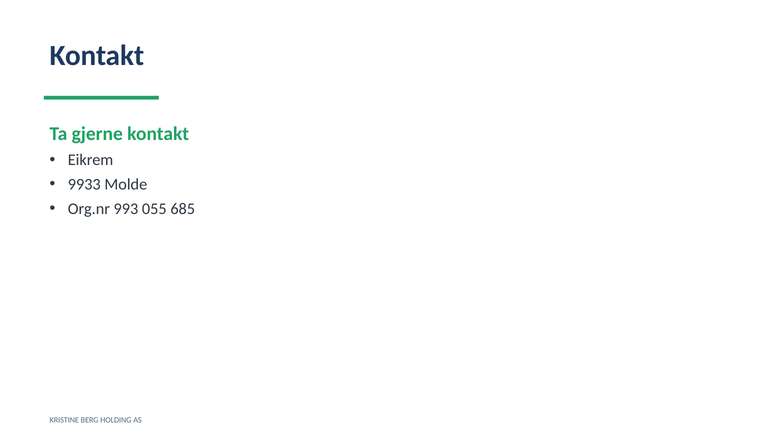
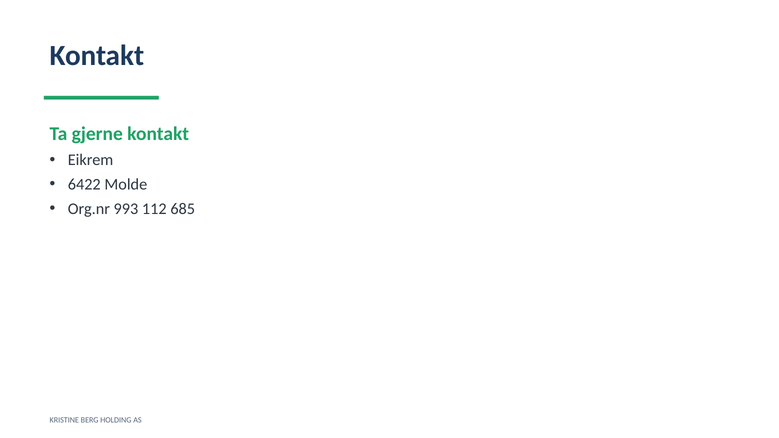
9933: 9933 -> 6422 (84, 185)
055: 055 -> 112 (154, 209)
